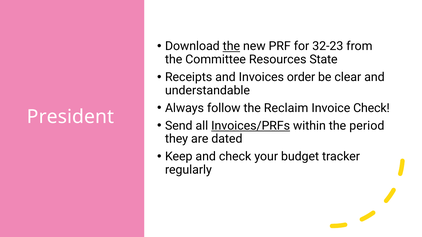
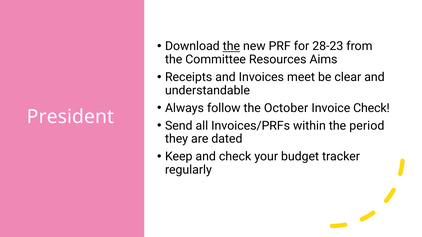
32-23: 32-23 -> 28-23 (328, 46)
State: State -> Aims (323, 60)
order: order -> meet (301, 77)
Reclaim: Reclaim -> October (286, 108)
Invoices/PRFs underline: present -> none (251, 126)
